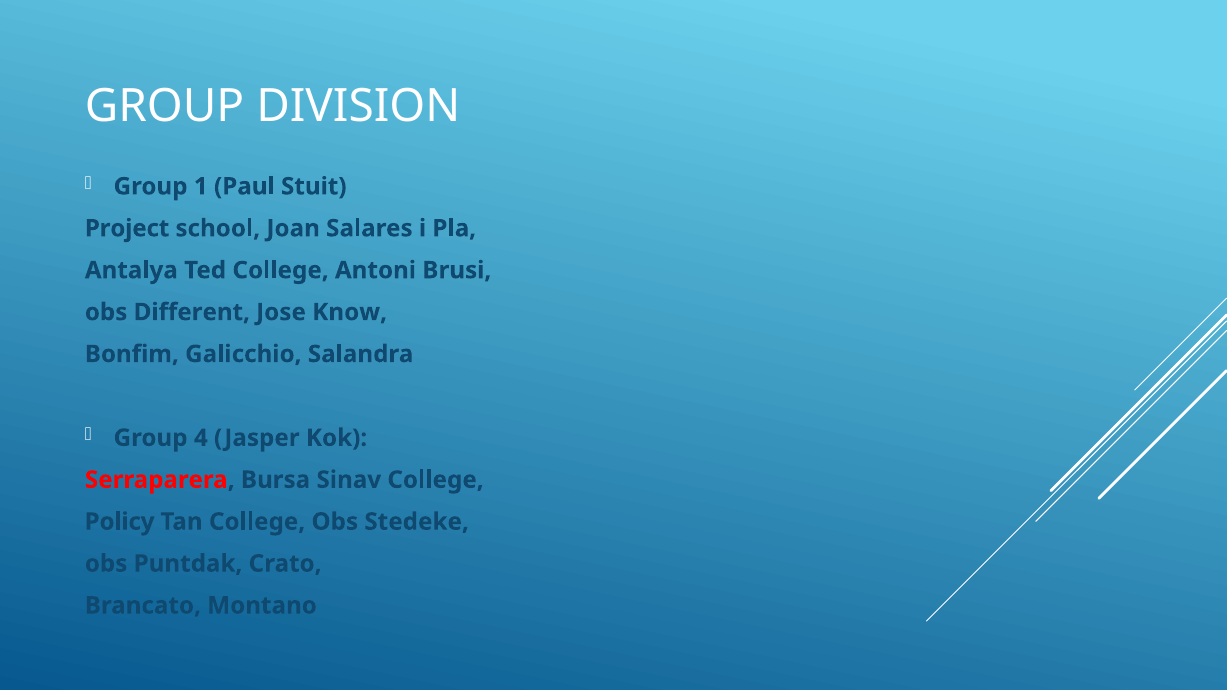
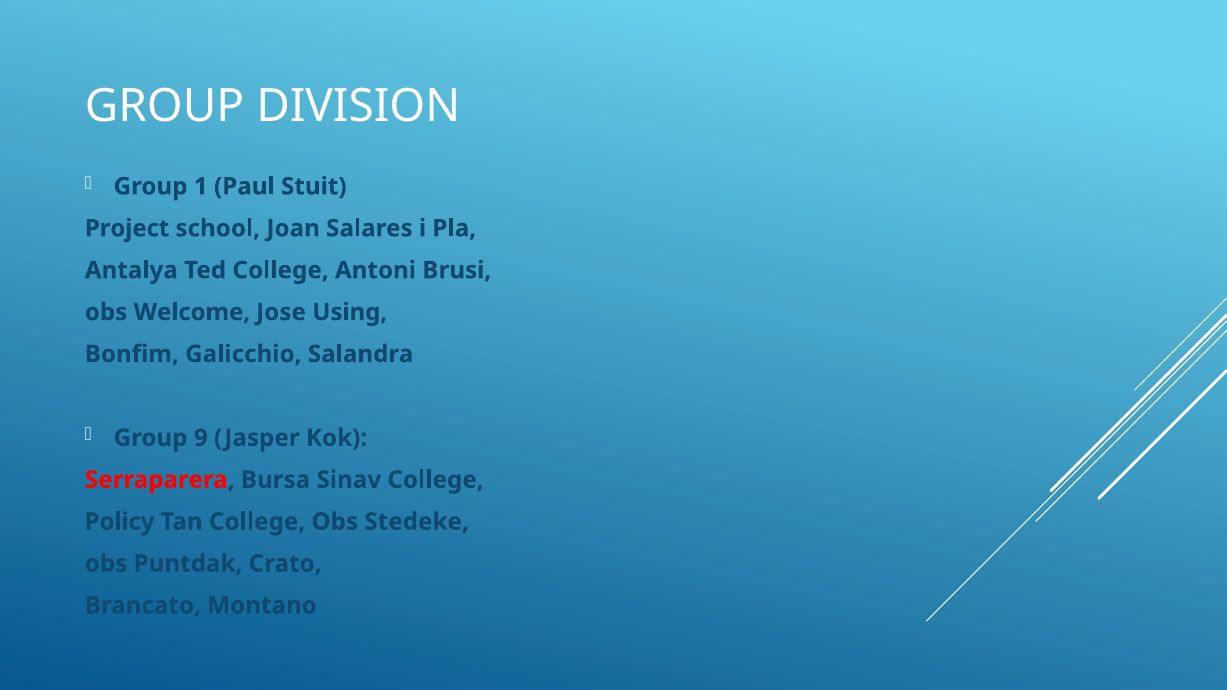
Different: Different -> Welcome (192, 312)
Know: Know -> Using (350, 312)
4: 4 -> 9 (201, 438)
